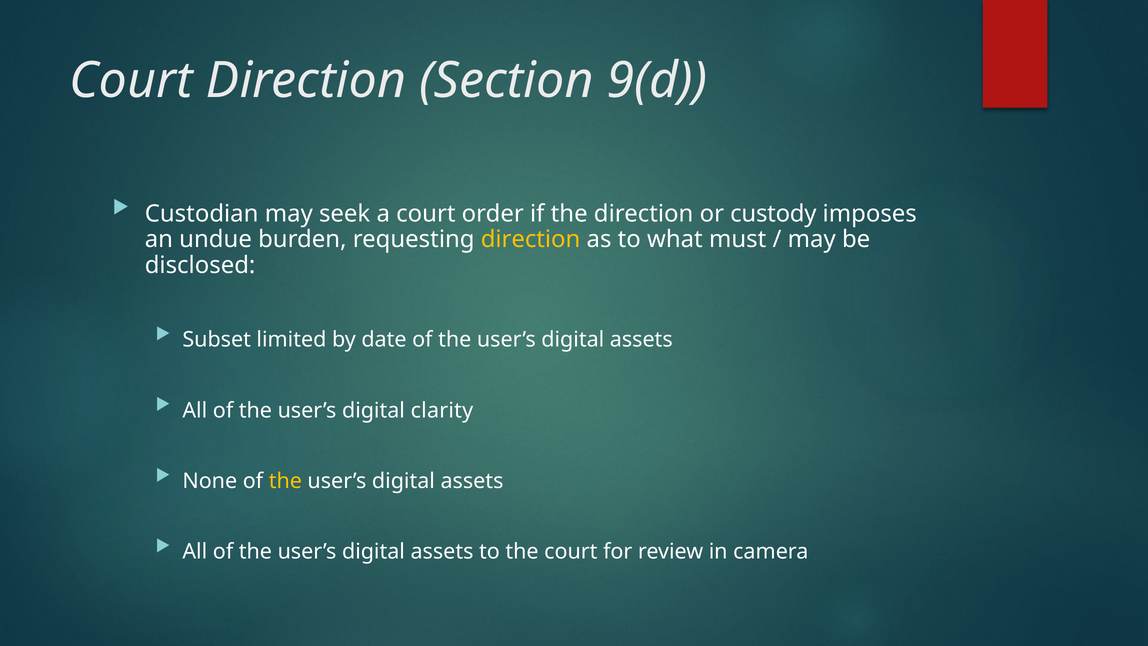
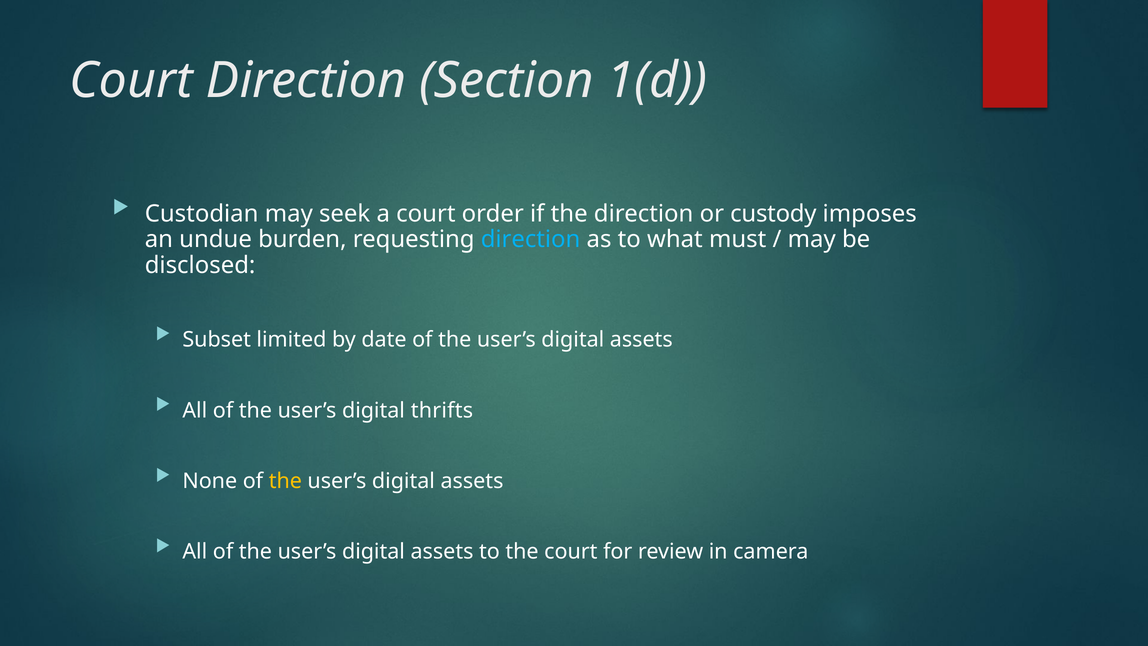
9(d: 9(d -> 1(d (657, 81)
direction colour: yellow -> light blue (531, 239)
clarity: clarity -> thrifts (442, 410)
